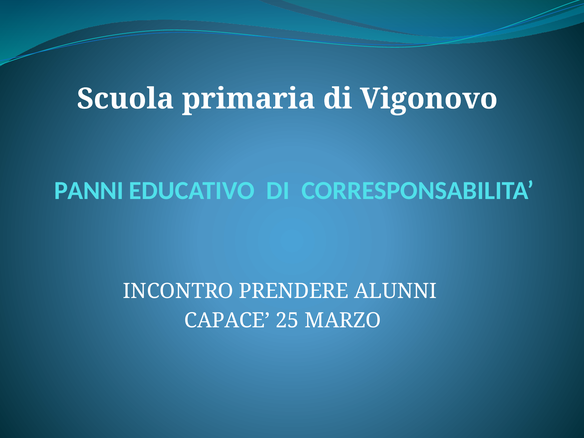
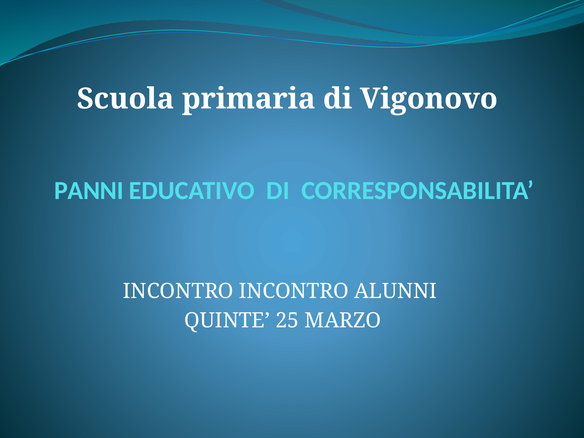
INCONTRO PRENDERE: PRENDERE -> INCONTRO (294, 291)
CAPACE: CAPACE -> QUINTE (227, 321)
